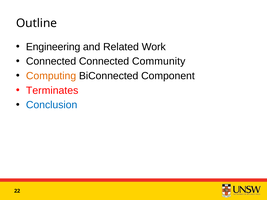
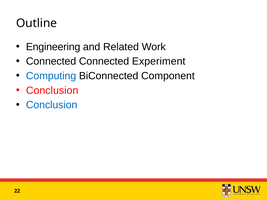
Community: Community -> Experiment (159, 61)
Computing colour: orange -> blue (51, 76)
Terminates: Terminates -> Conclusion (52, 91)
